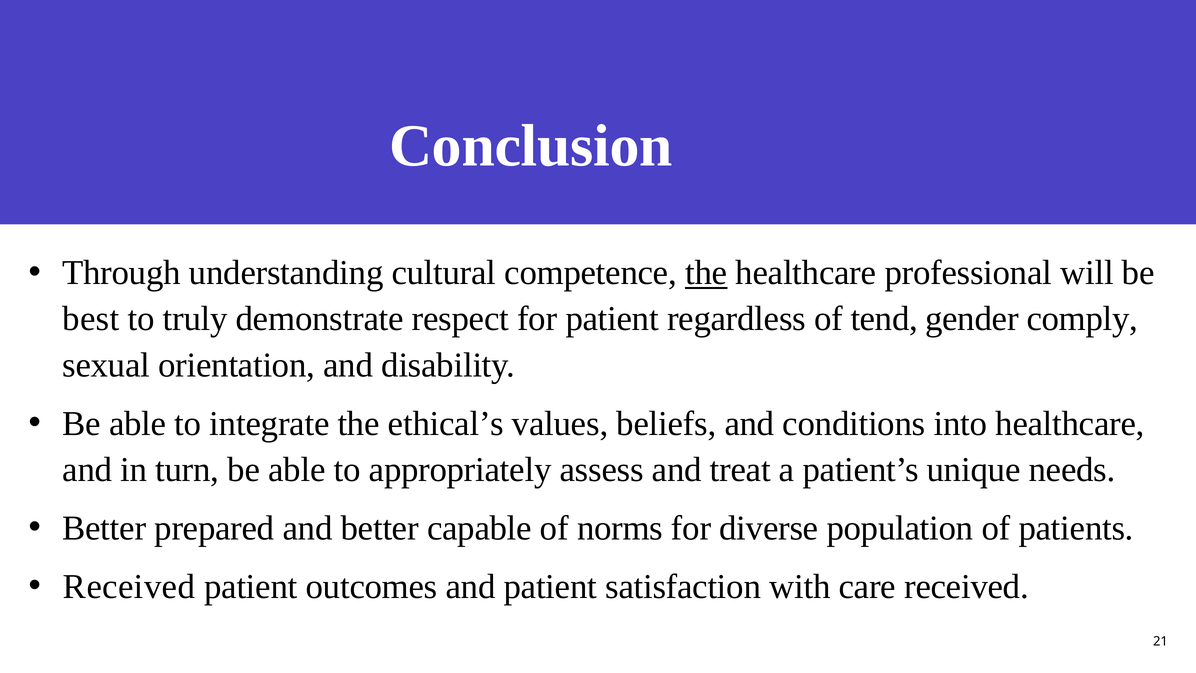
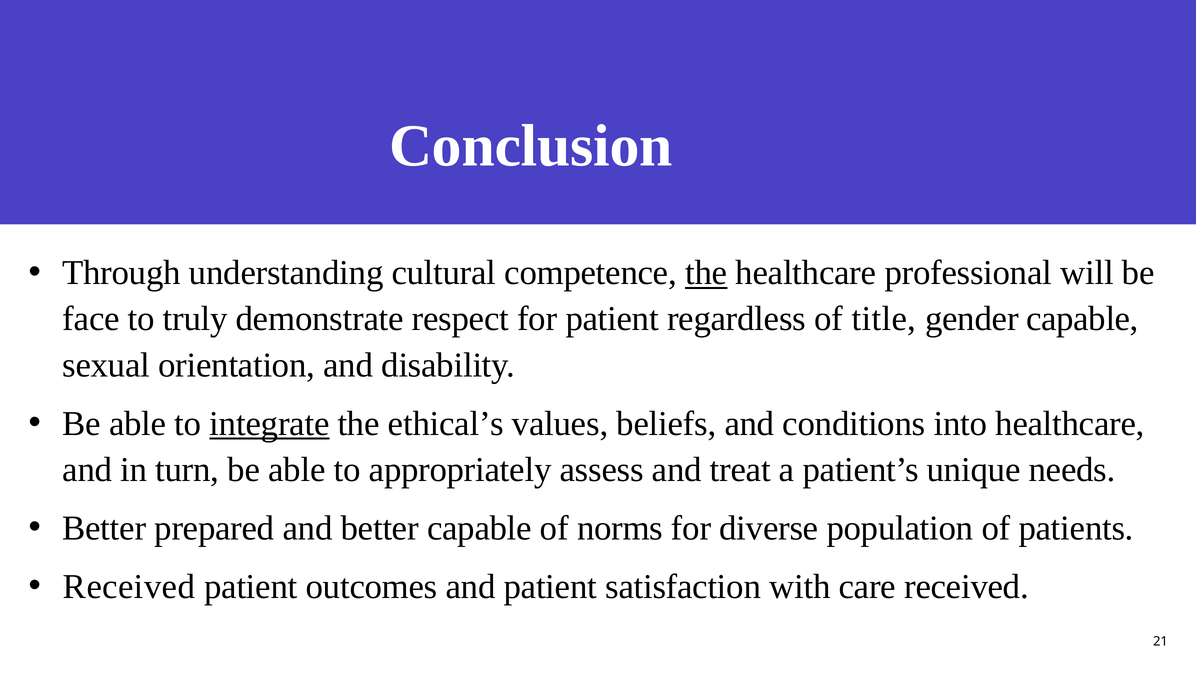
best: best -> face (91, 319)
tend: tend -> title (884, 319)
gender comply: comply -> capable (1082, 319)
integrate underline: none -> present (269, 423)
